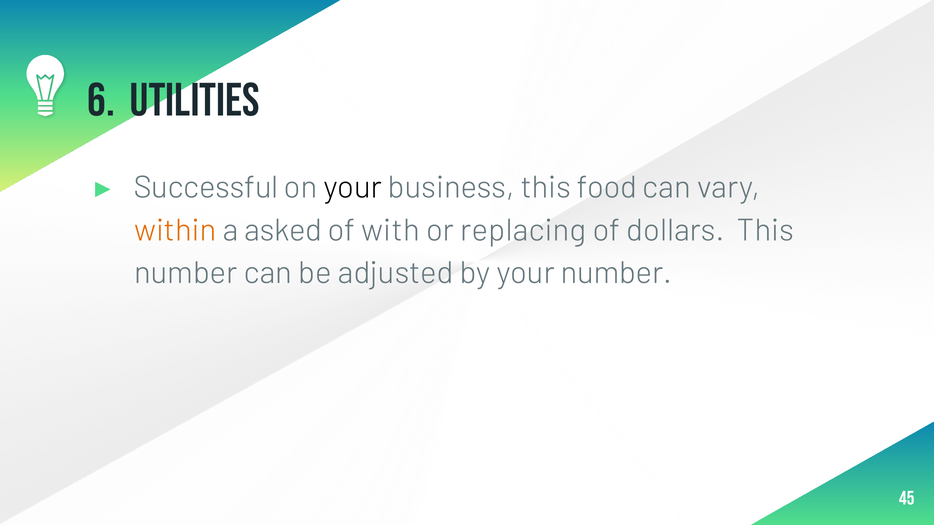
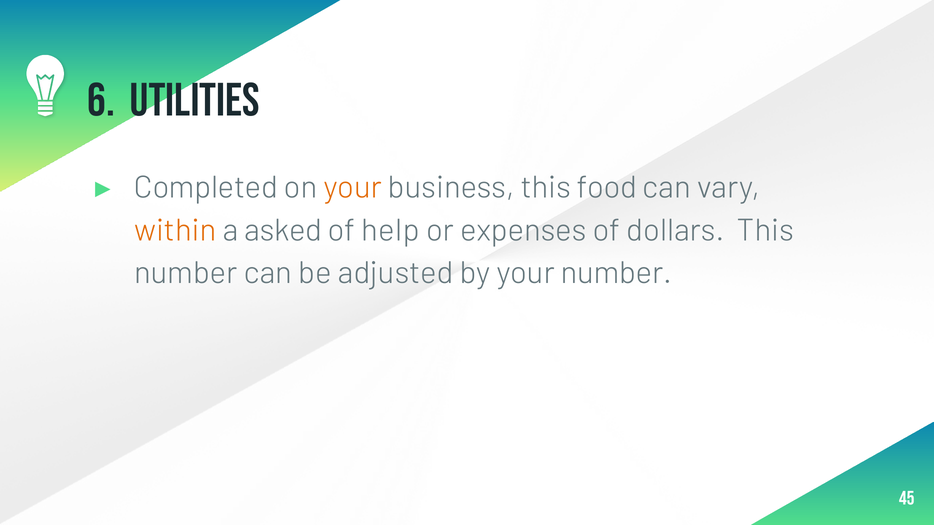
Successful: Successful -> Completed (206, 187)
your colour: black -> orange (353, 187)
with: with -> help (391, 230)
replacing: replacing -> expenses (523, 230)
